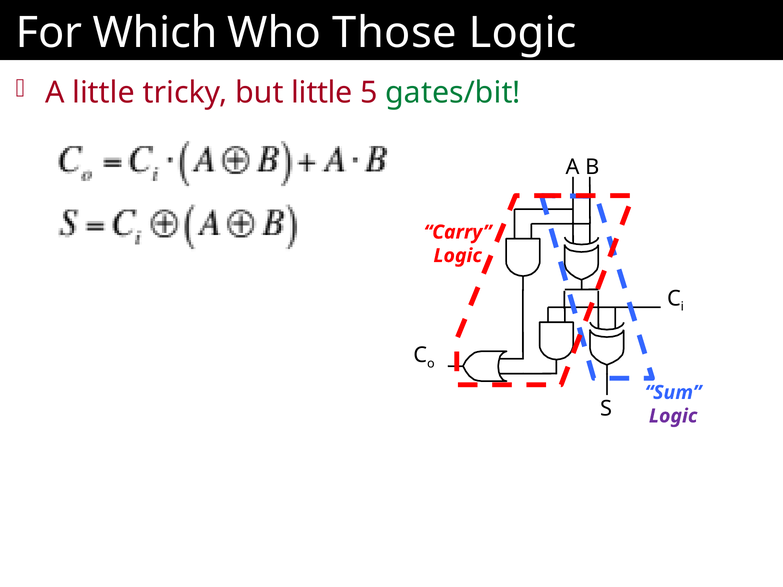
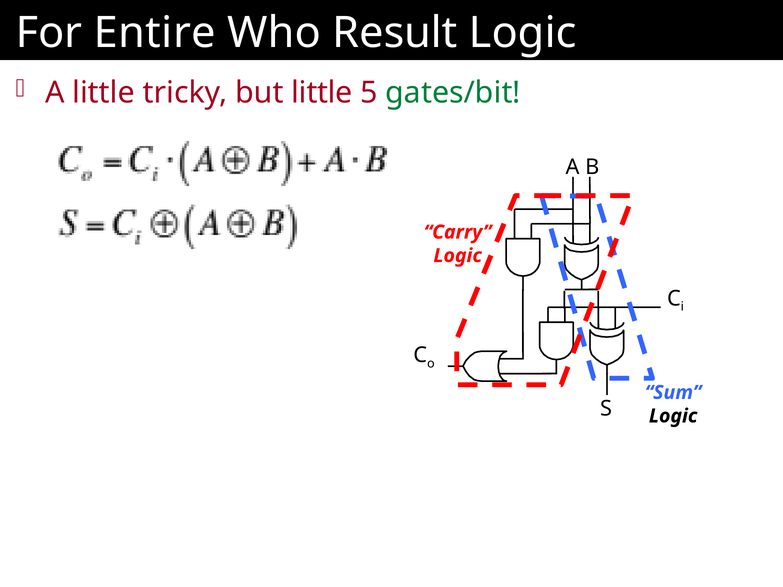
Which: Which -> Entire (155, 33)
Those: Those -> Result (395, 33)
Logic colour: purple -> black (673, 416)
